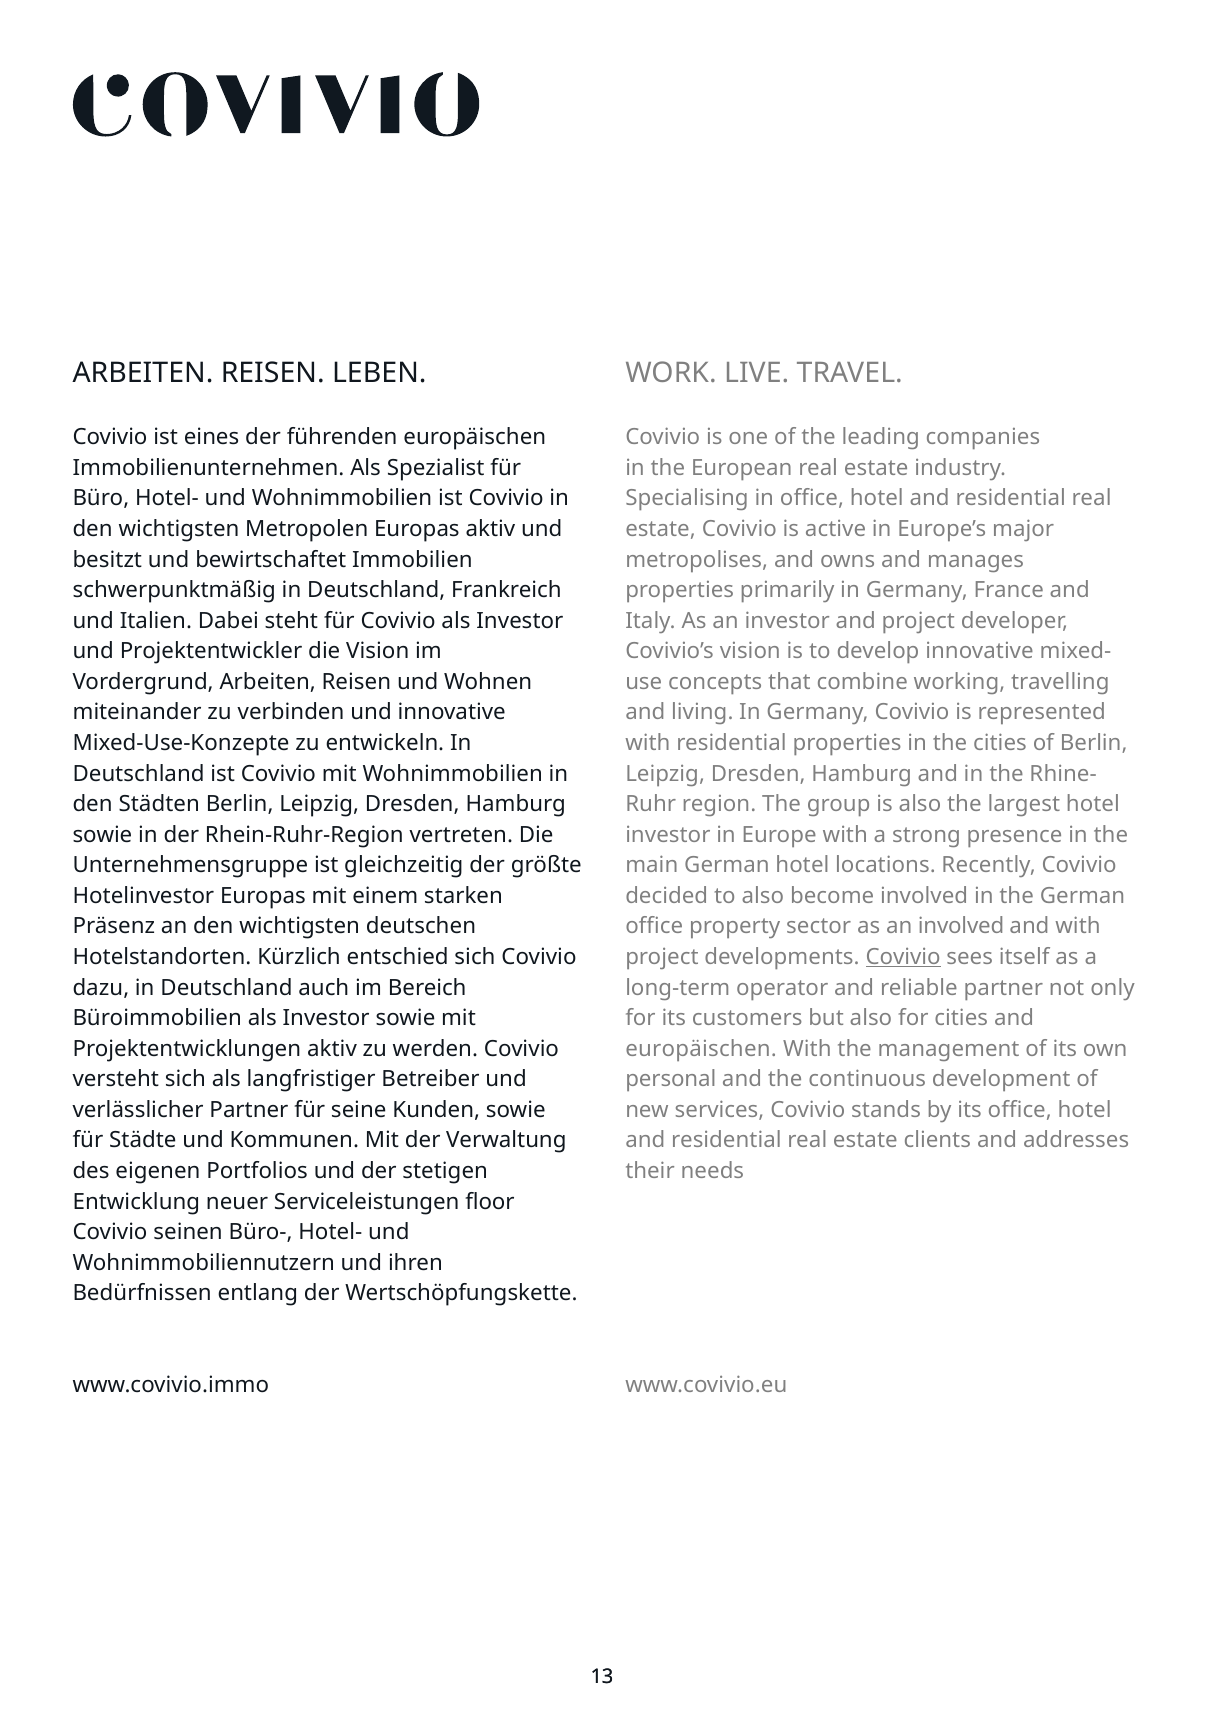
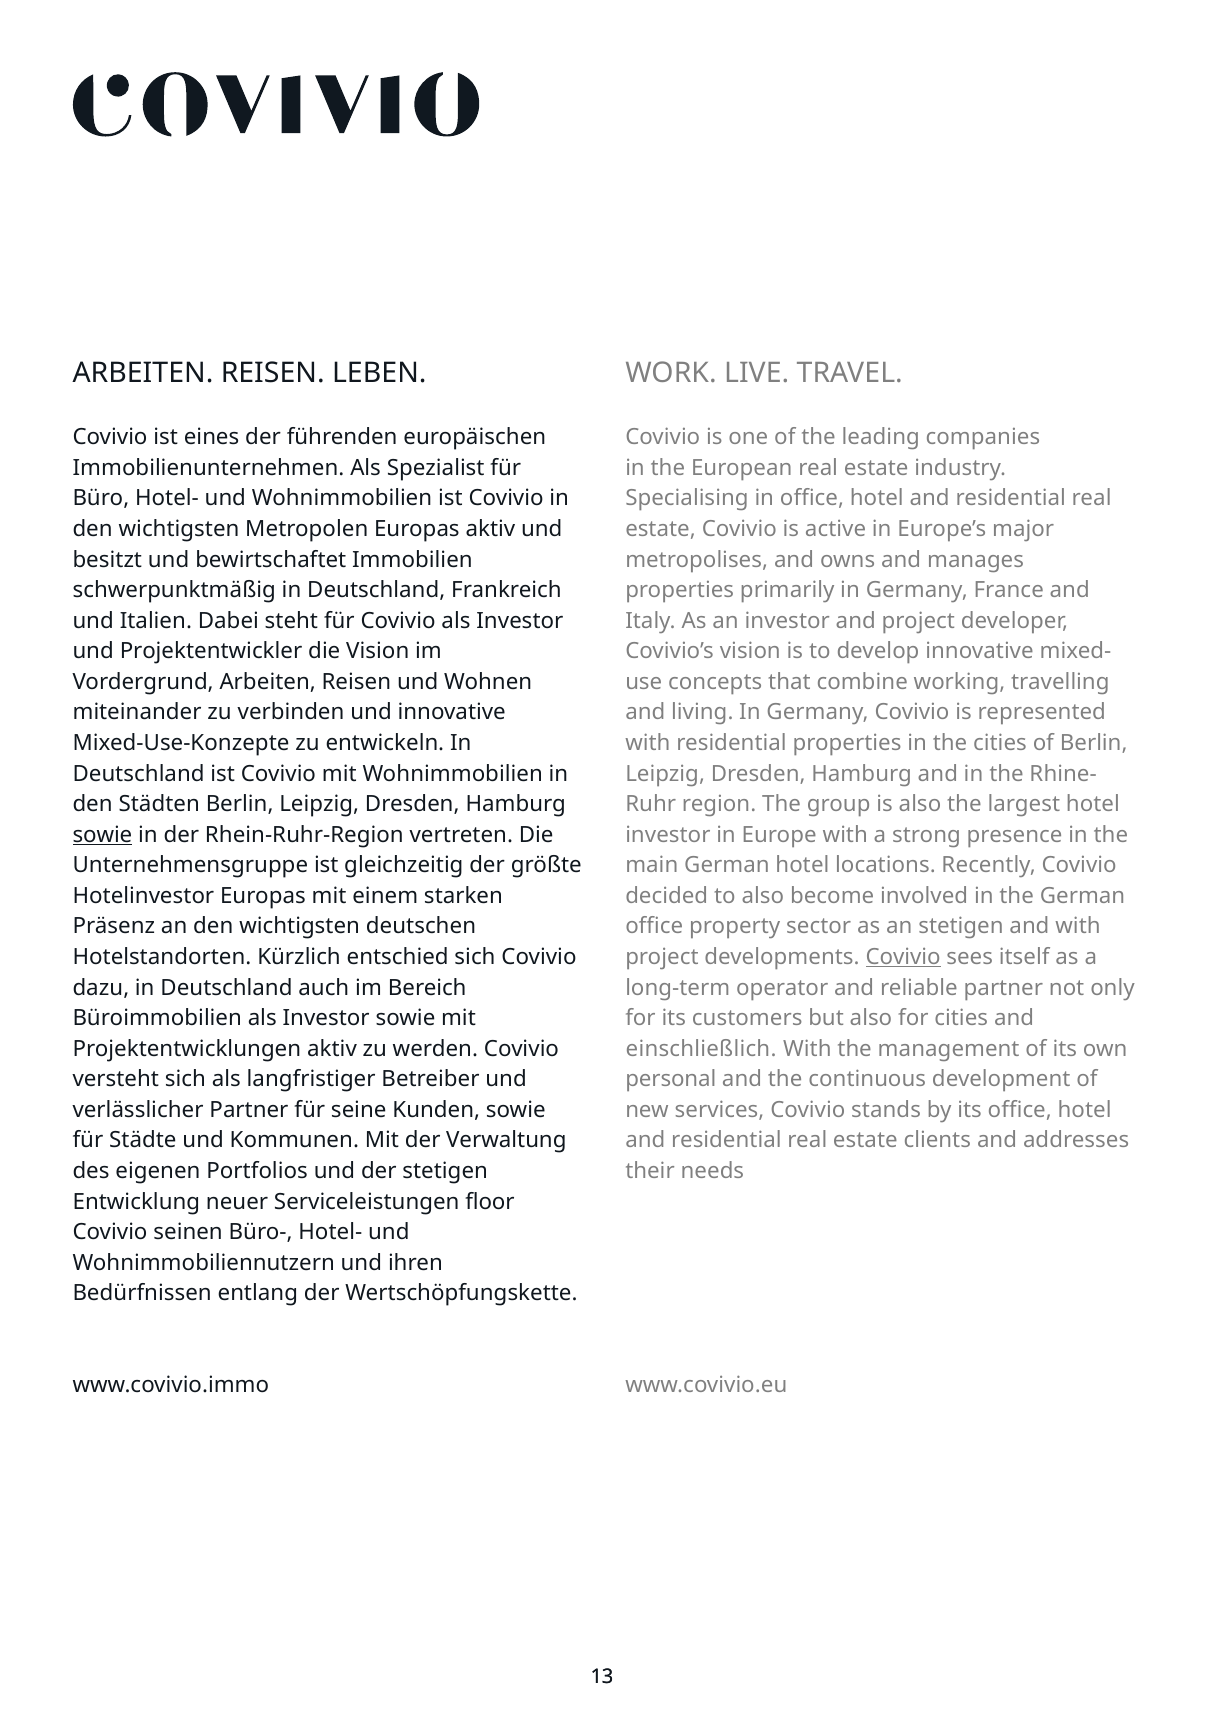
sowie underline: none -> present (102, 835)
an involved: involved -> stetigen (961, 926)
europäischen: europäischen -> einschließlich (701, 1049)
